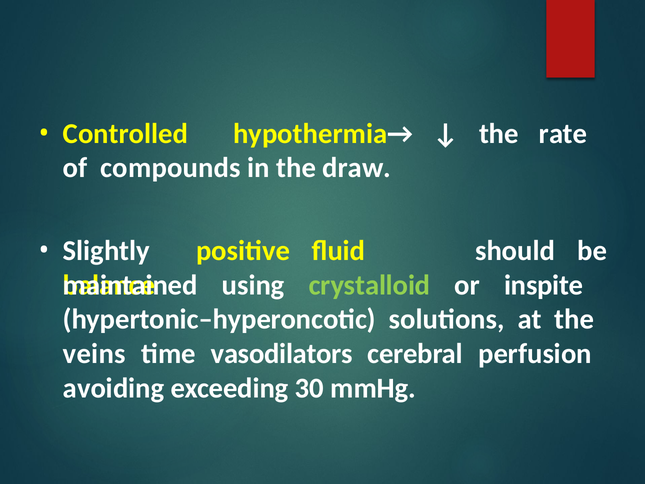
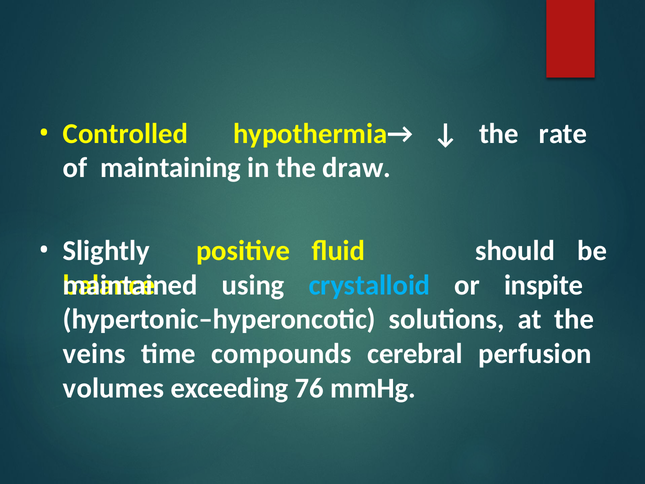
compounds: compounds -> maintaining (171, 168)
crystalloid colour: light green -> light blue (369, 285)
vasodilators: vasodilators -> compounds (281, 354)
avoiding: avoiding -> volumes (114, 388)
30: 30 -> 76 (309, 388)
